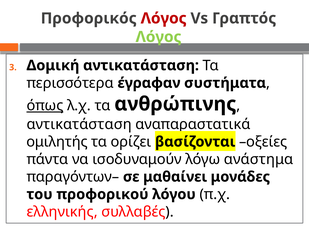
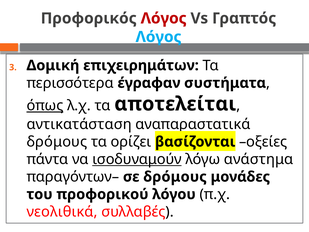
Λόγος colour: light green -> light blue (159, 37)
Δομική αντικατάσταση: αντικατάσταση -> επιχειρημάτων (141, 65)
ανθρώπινης: ανθρώπινης -> αποτελείται (175, 104)
ομιλητής: ομιλητής -> δρόμους (57, 142)
ισοδυναμούν underline: none -> present (137, 159)
σε μαθαίνει: μαθαίνει -> δρόμους (175, 177)
ελληνικής: ελληνικής -> νεολιθικά (62, 212)
